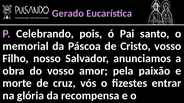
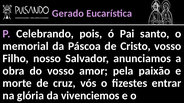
recompensa: recompensa -> vivenciemos (90, 96)
